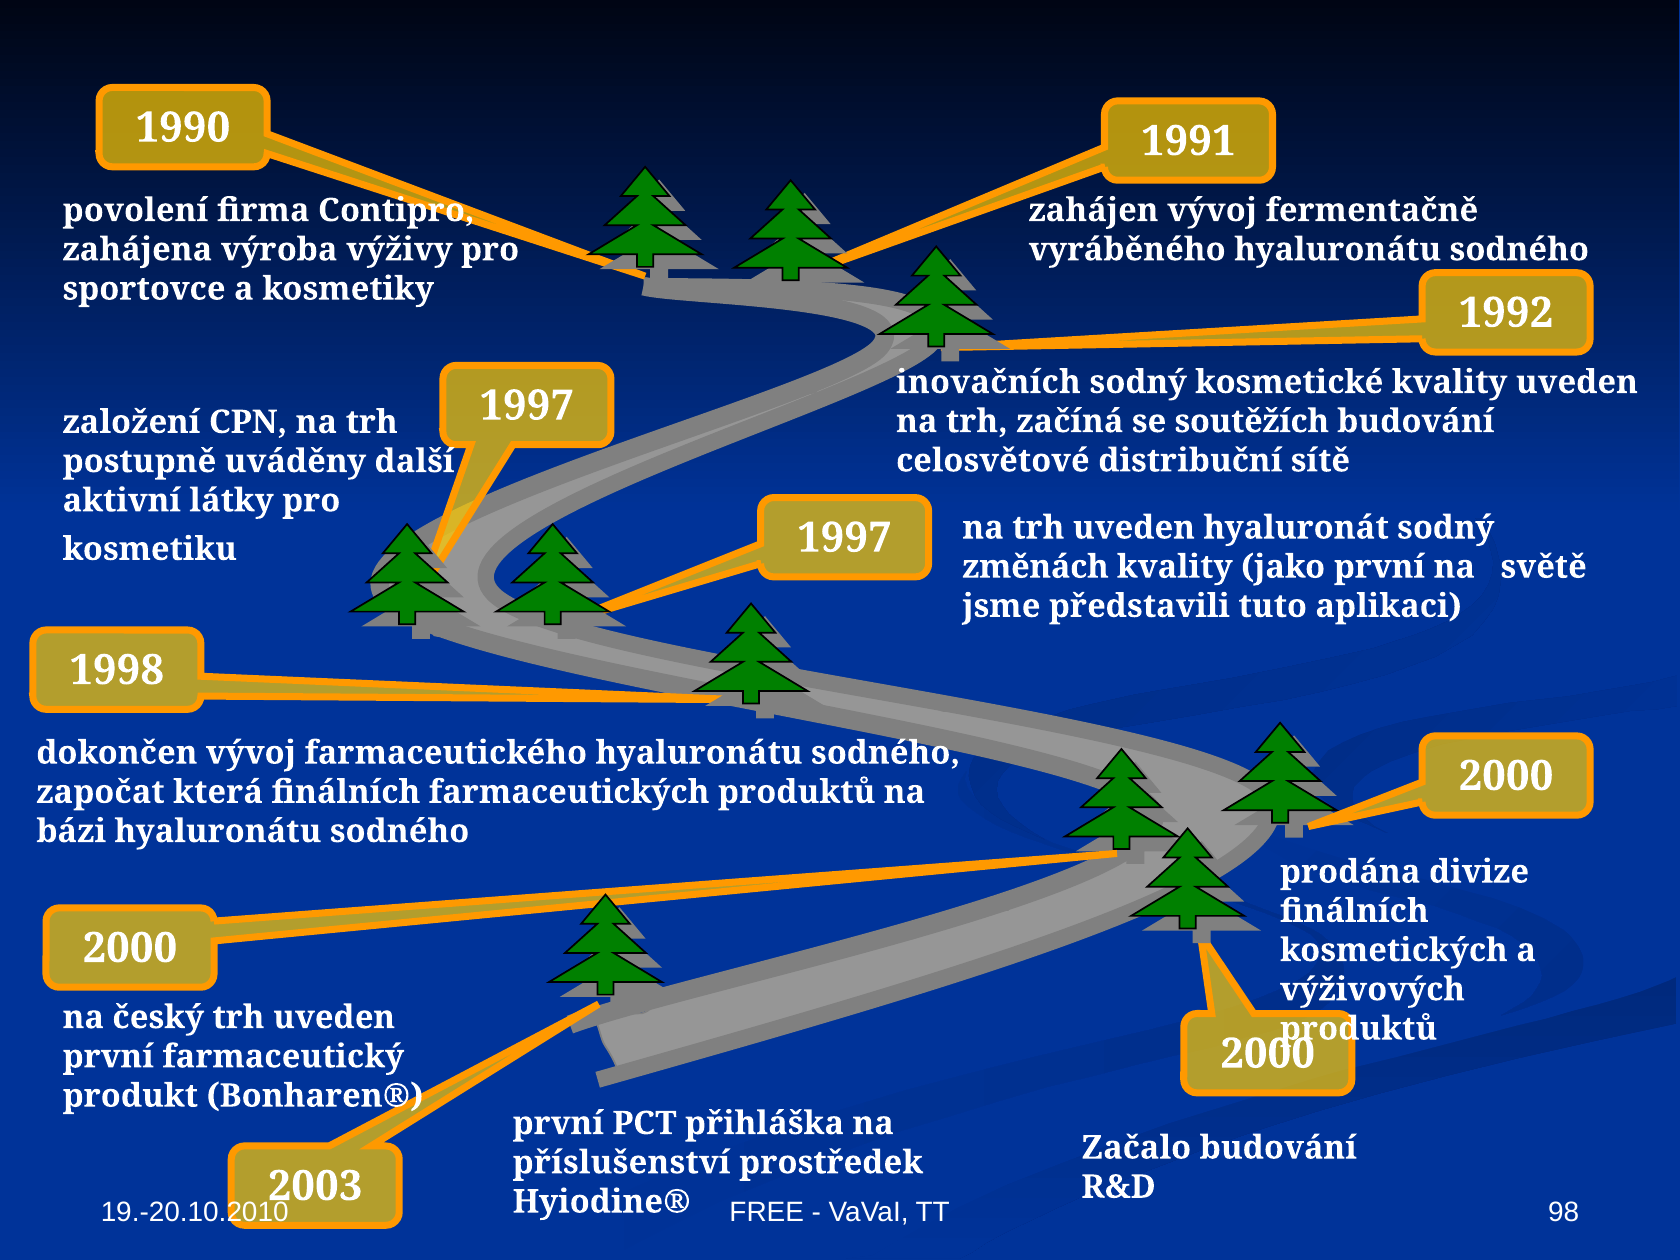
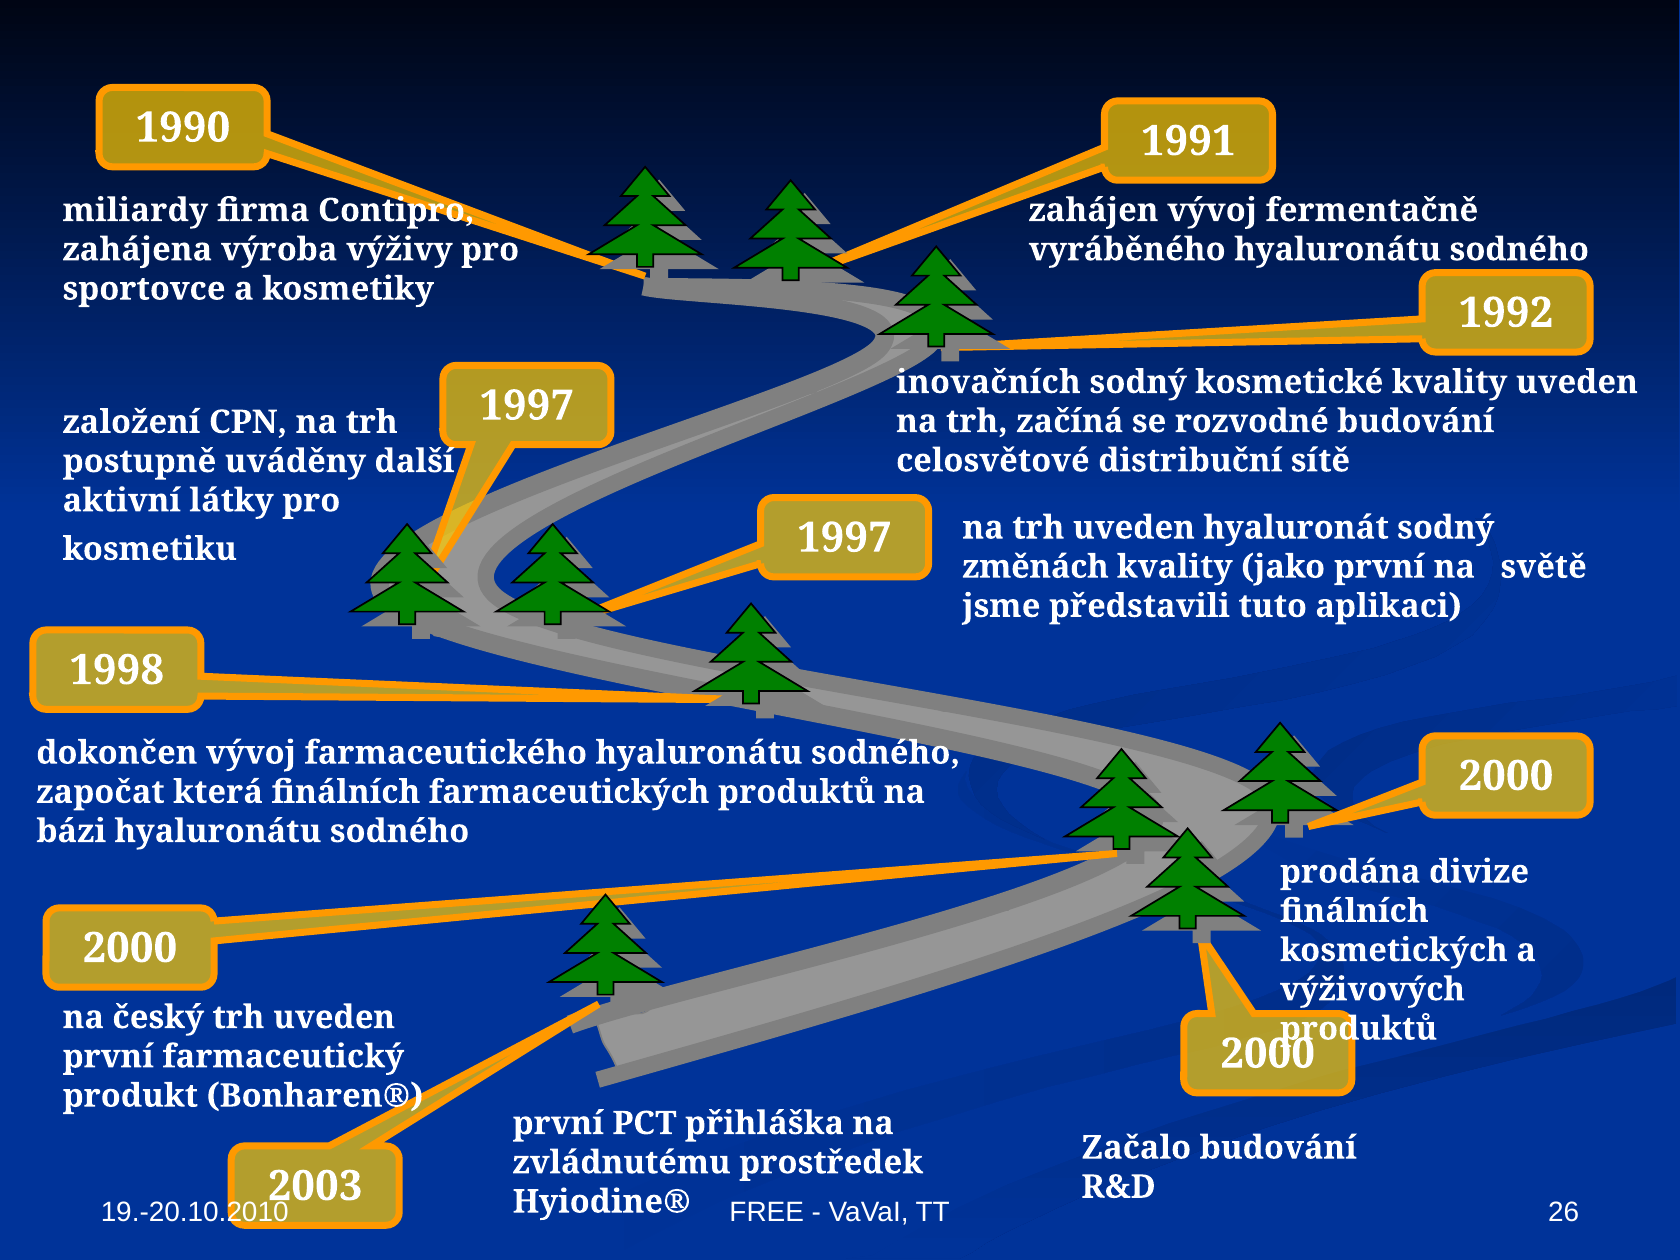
povolení: povolení -> miliardy (135, 210)
soutěžích: soutěžích -> rozvodné (1252, 421)
příslušenství: příslušenství -> zvládnutému (622, 1163)
98: 98 -> 26 (1564, 1212)
